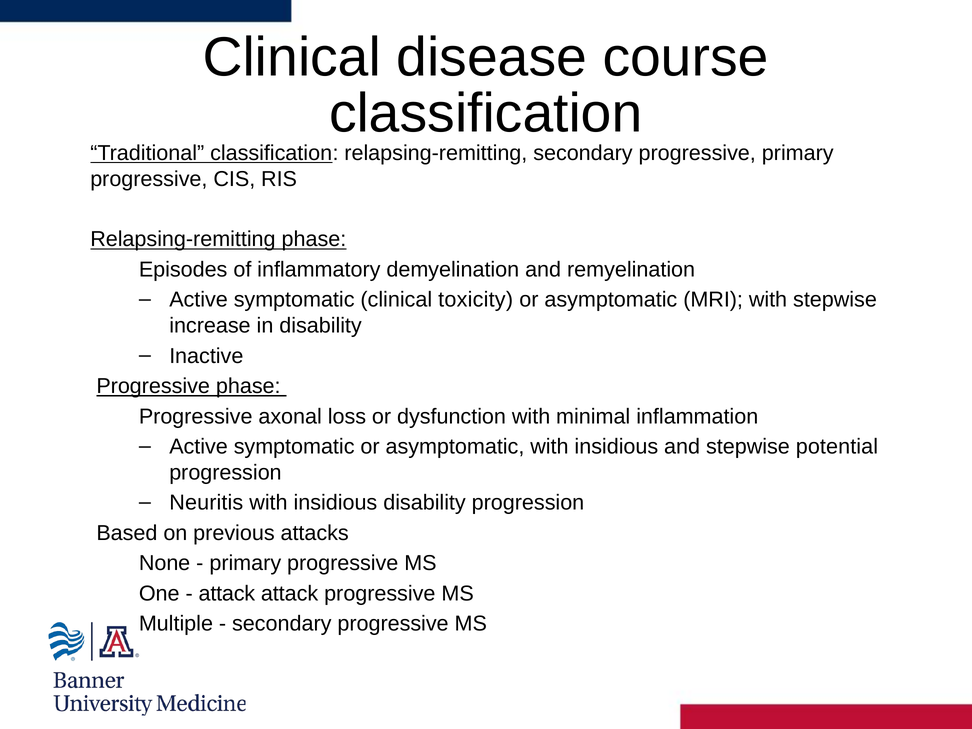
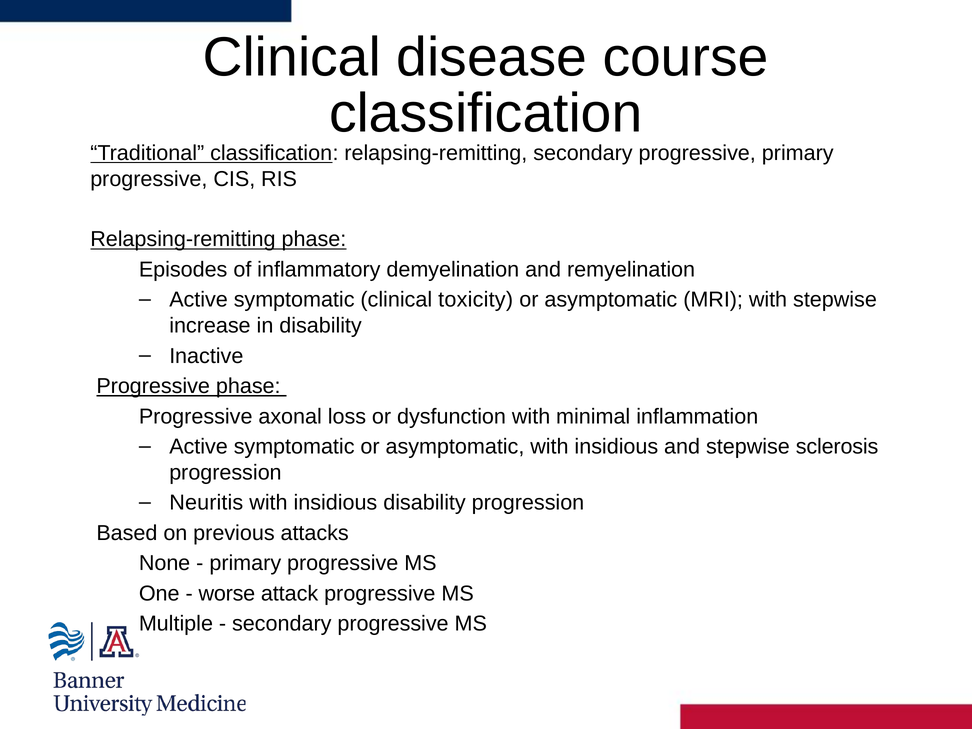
potential: potential -> sclerosis (837, 447)
attack: attack -> worse (227, 593)
